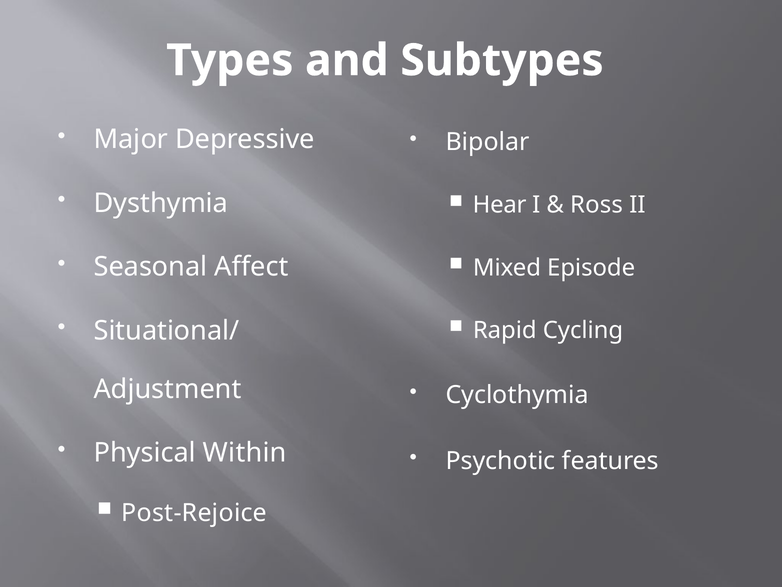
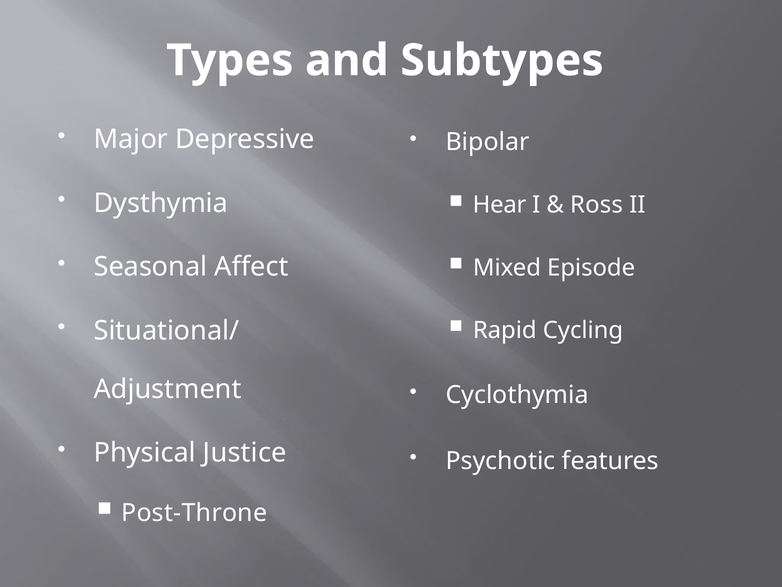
Within: Within -> Justice (245, 453)
Post-Rejoice: Post-Rejoice -> Post-Throne (194, 512)
